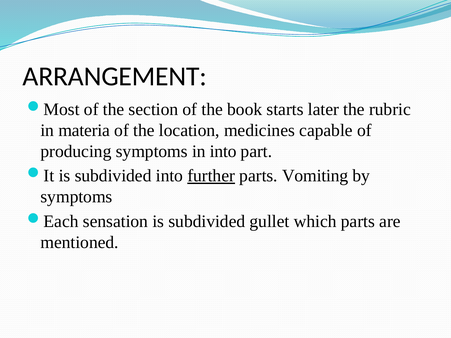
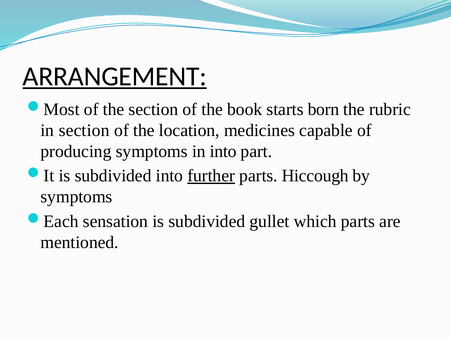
ARRANGEMENT underline: none -> present (115, 76)
later: later -> born (324, 109)
in materia: materia -> section (84, 130)
Vomiting: Vomiting -> Hiccough (315, 176)
